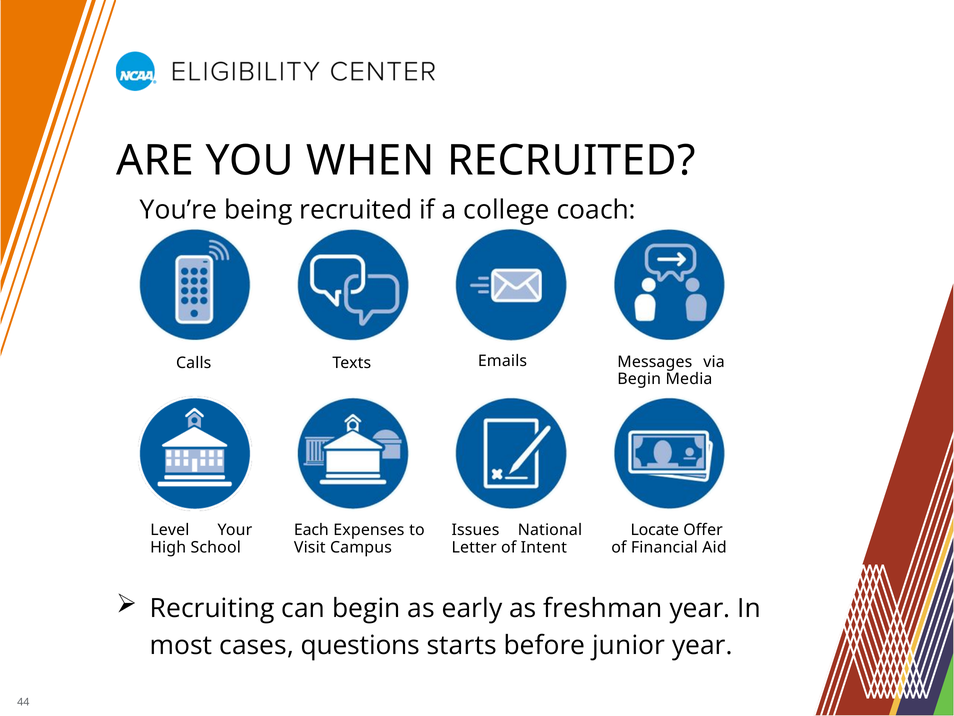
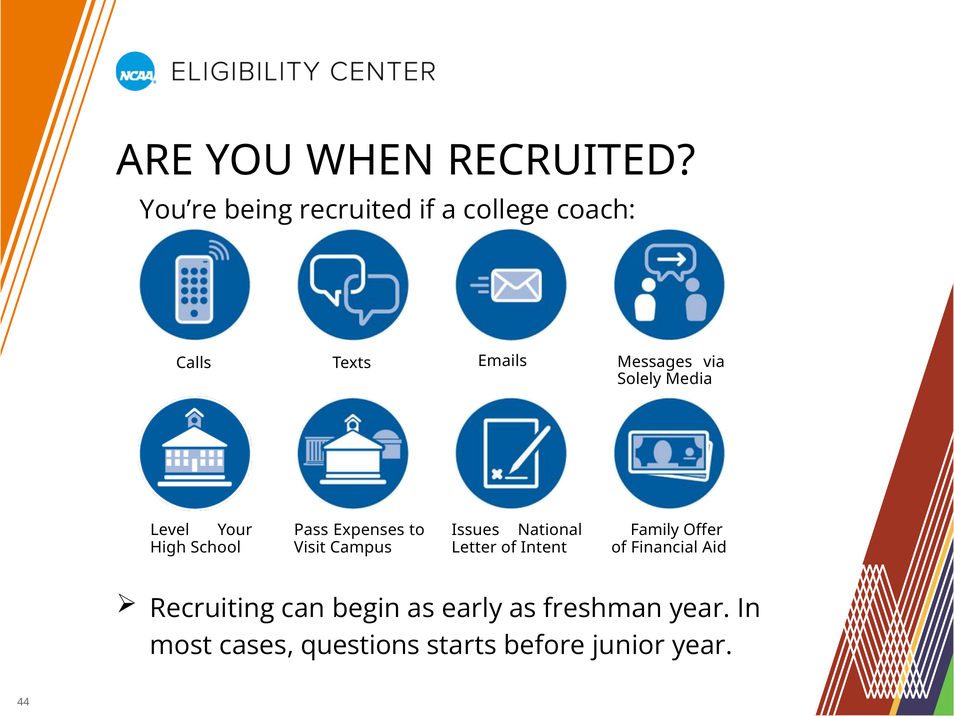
Begin: Begin -> Solely (639, 379)
Each: Each -> Pass (311, 530)
Locate: Locate -> Family (655, 530)
